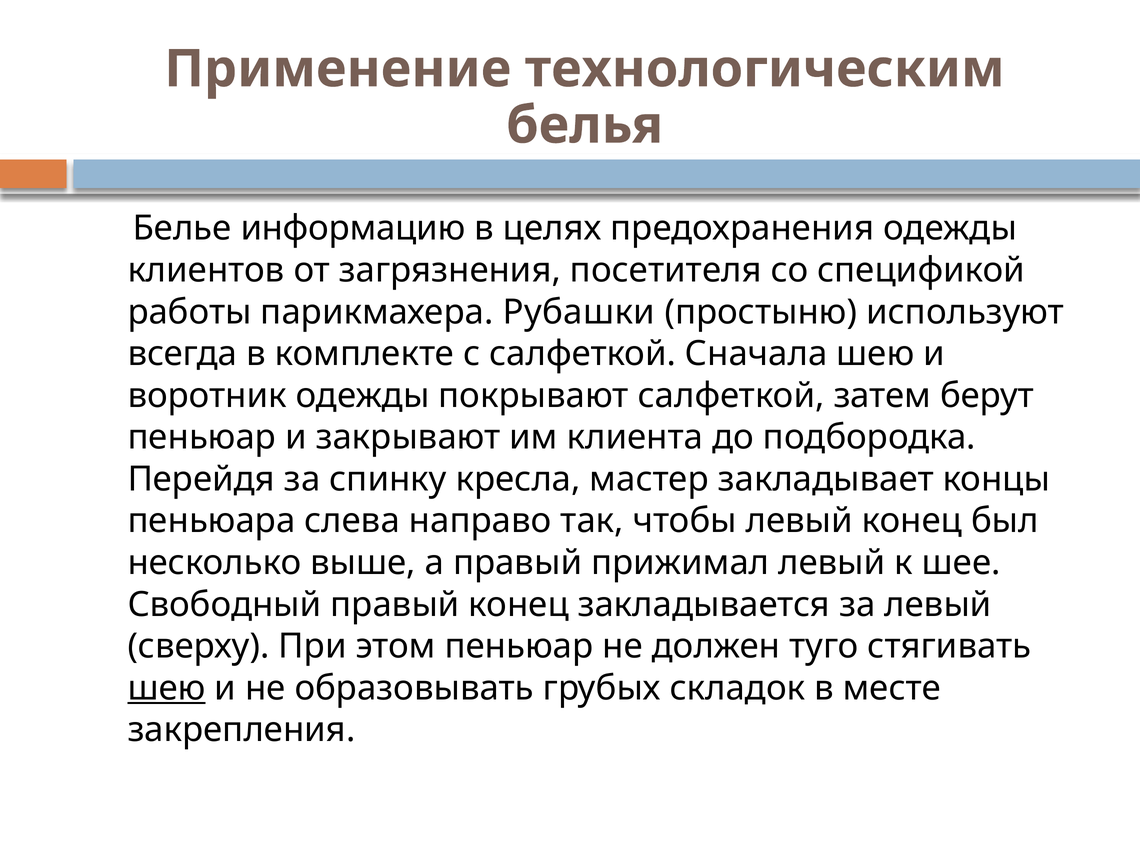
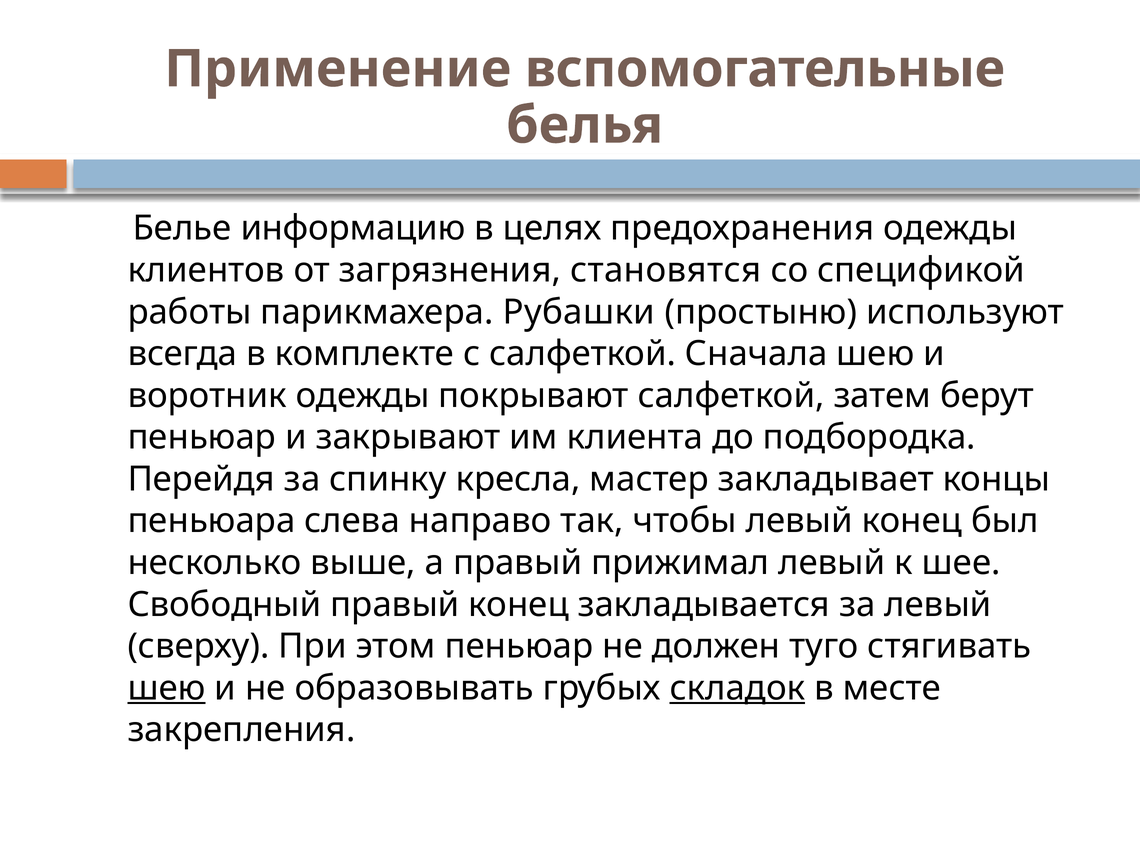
технологическим: технологическим -> вспомогательные (765, 69)
посетителя: посетителя -> становятся (666, 270)
складок underline: none -> present (737, 688)
